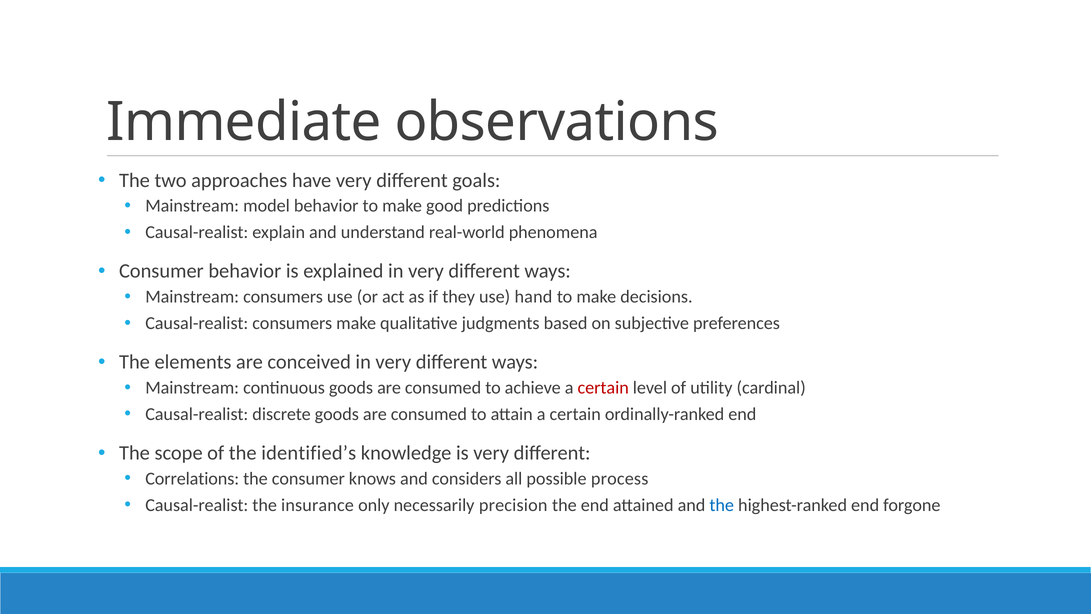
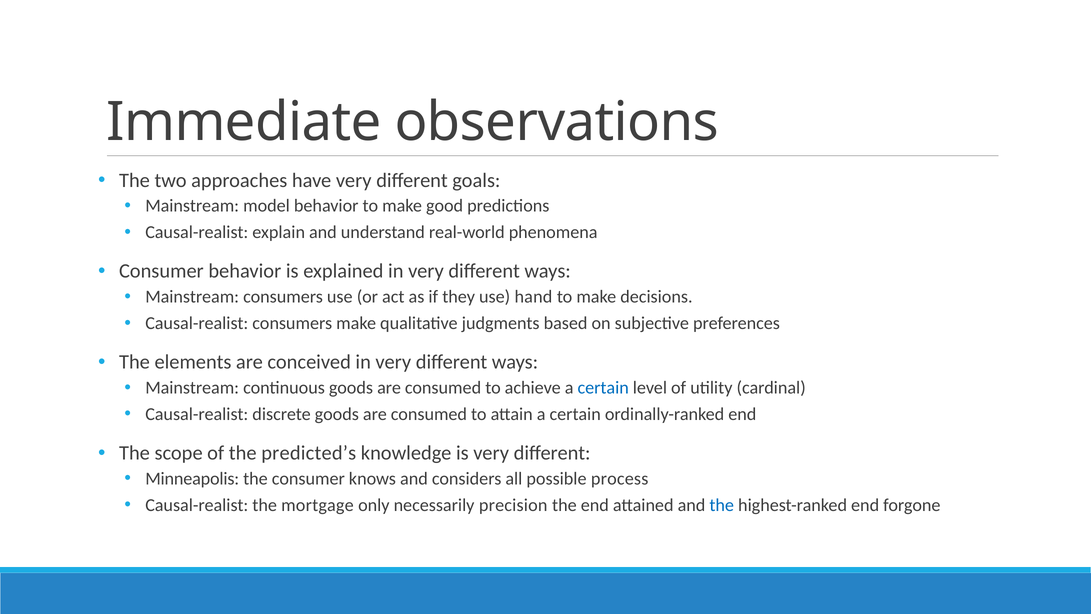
certain colour: red -> blue (603, 387)
identified’s: identified’s -> predicted’s (309, 453)
Correlations: Correlations -> Minneapolis (192, 478)
insurance: insurance -> mortgage (317, 505)
